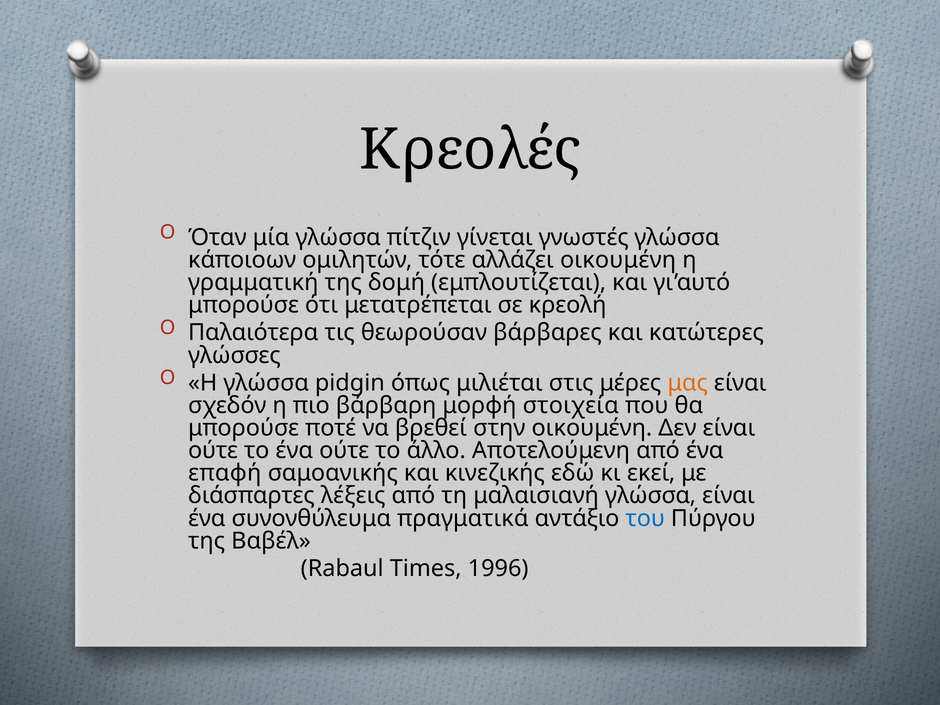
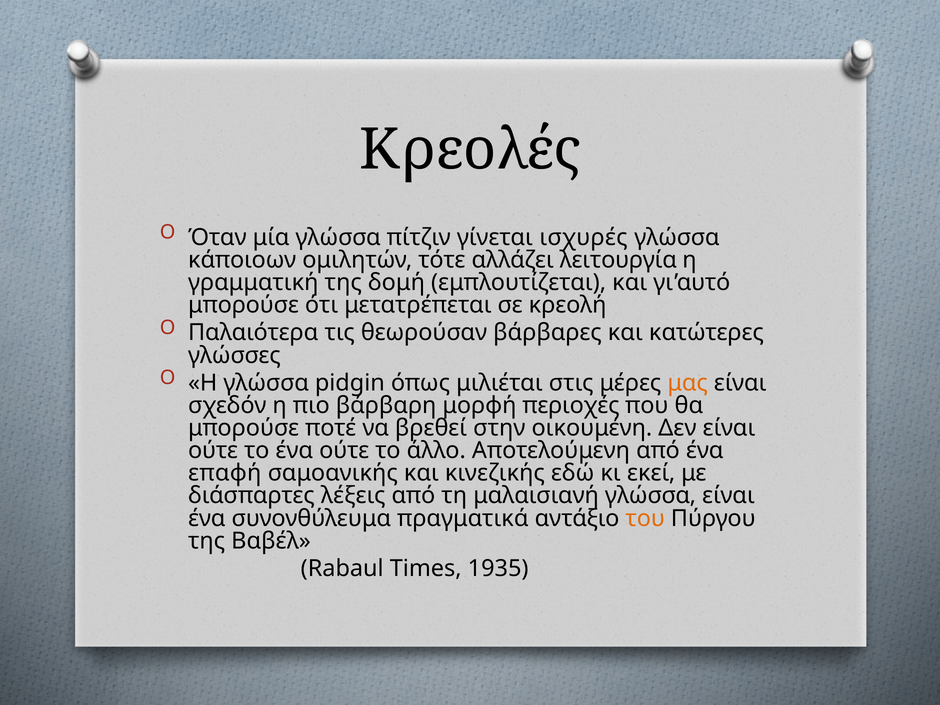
γνωστές: γνωστές -> ισχυρές (584, 237)
αλλάζει οικουμένη: οικουμένη -> λειτουργία (618, 260)
στοιχεία: στοιχεία -> περιοχές (571, 405)
του colour: blue -> orange (645, 518)
1996: 1996 -> 1935 (498, 568)
